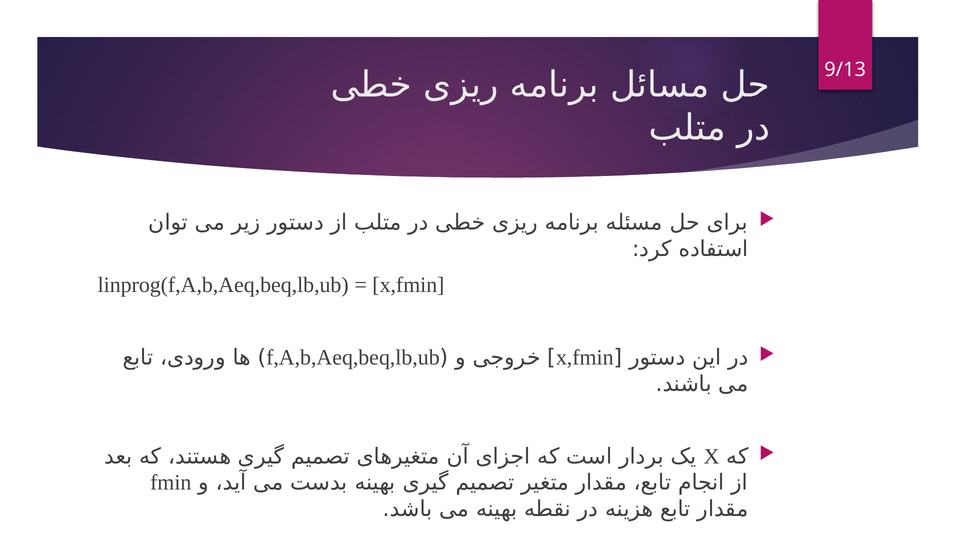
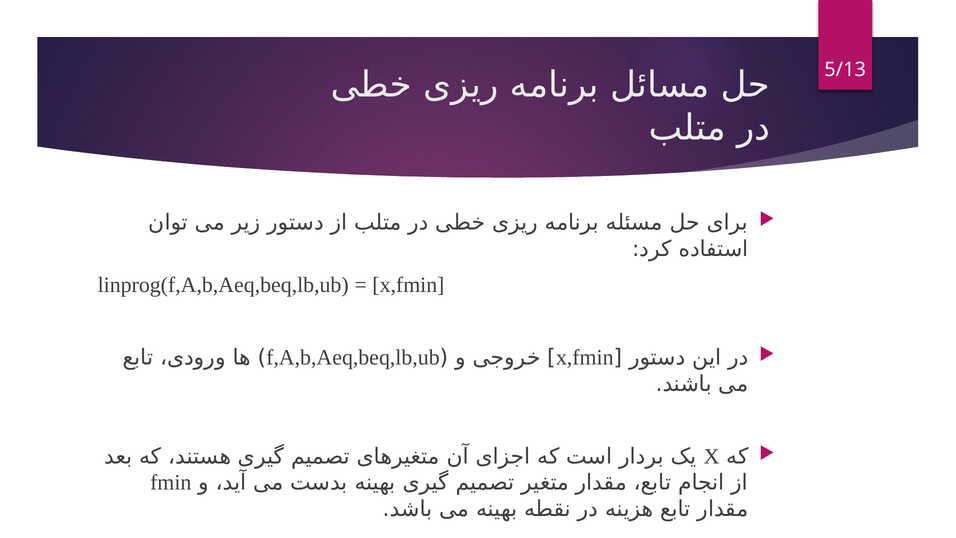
9/13: 9/13 -> 5/13 (845, 70)
